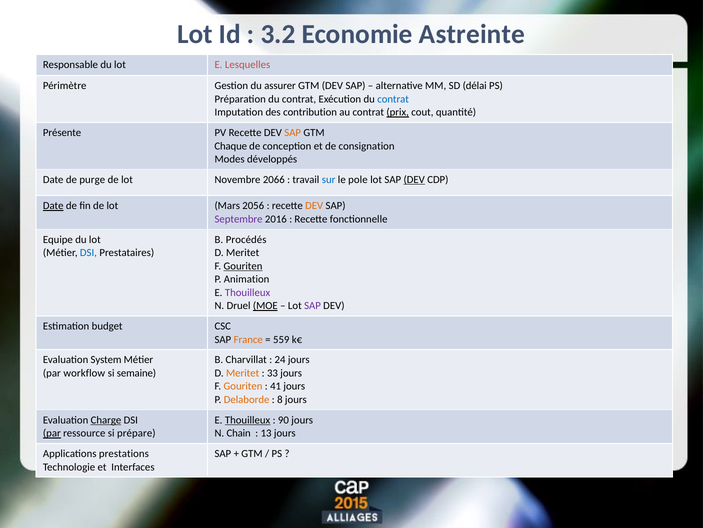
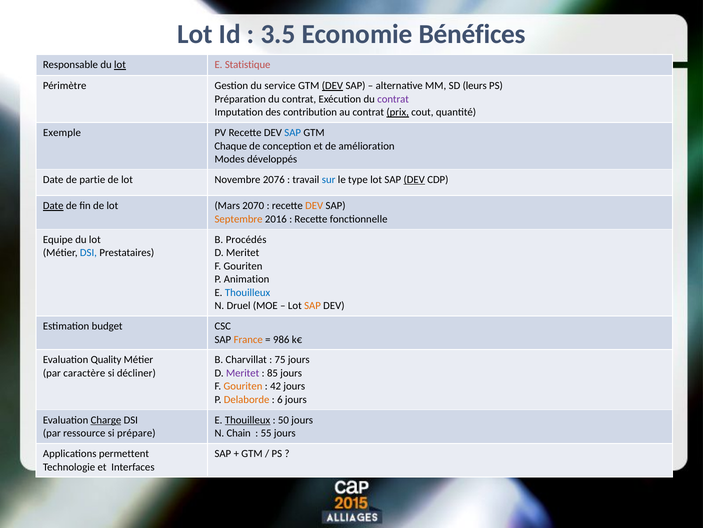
3.2: 3.2 -> 3.5 (278, 34)
Astreinte: Astreinte -> Bénéfices (472, 34)
lot underline: none -> present (120, 65)
Lesquelles: Lesquelles -> Statistique (248, 65)
assurer: assurer -> service (280, 86)
DEV underline: none -> present (332, 86)
délai: délai -> leurs (475, 86)
contrat colour: blue -> purple (393, 99)
Présente: Présente -> Exemple (62, 133)
SAP colour: orange -> blue (293, 133)
consignation: consignation -> amélioration (367, 146)
purge: purge -> partie (92, 179)
2066: 2066 -> 2076 (274, 179)
pole: pole -> type (358, 179)
2056: 2056 -> 2070 (253, 206)
Septembre colour: purple -> orange (239, 219)
Gouriten underline: present -> none (243, 266)
Thouilleux colour: purple -> blue (248, 292)
MOE underline: present -> none (265, 306)
SAP colour: purple -> orange (312, 306)
559: 559 -> 986 (281, 339)
System: System -> Quality (106, 359)
24: 24 -> 75 (280, 359)
workflow: workflow -> caractère (84, 373)
semaine: semaine -> décliner (136, 373)
Meritet colour: orange -> purple (243, 373)
33: 33 -> 85 (272, 373)
41: 41 -> 42 (276, 386)
8: 8 -> 6 (280, 399)
90: 90 -> 50 (283, 419)
par underline: present -> none (52, 433)
13: 13 -> 55 (266, 433)
prestations: prestations -> permettent (124, 453)
